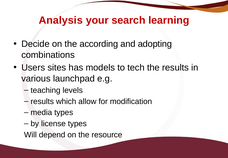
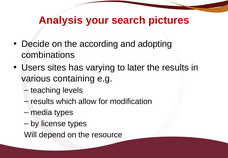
learning: learning -> pictures (169, 20)
models: models -> varying (100, 68)
tech: tech -> later (136, 68)
launchpad: launchpad -> containing (74, 78)
